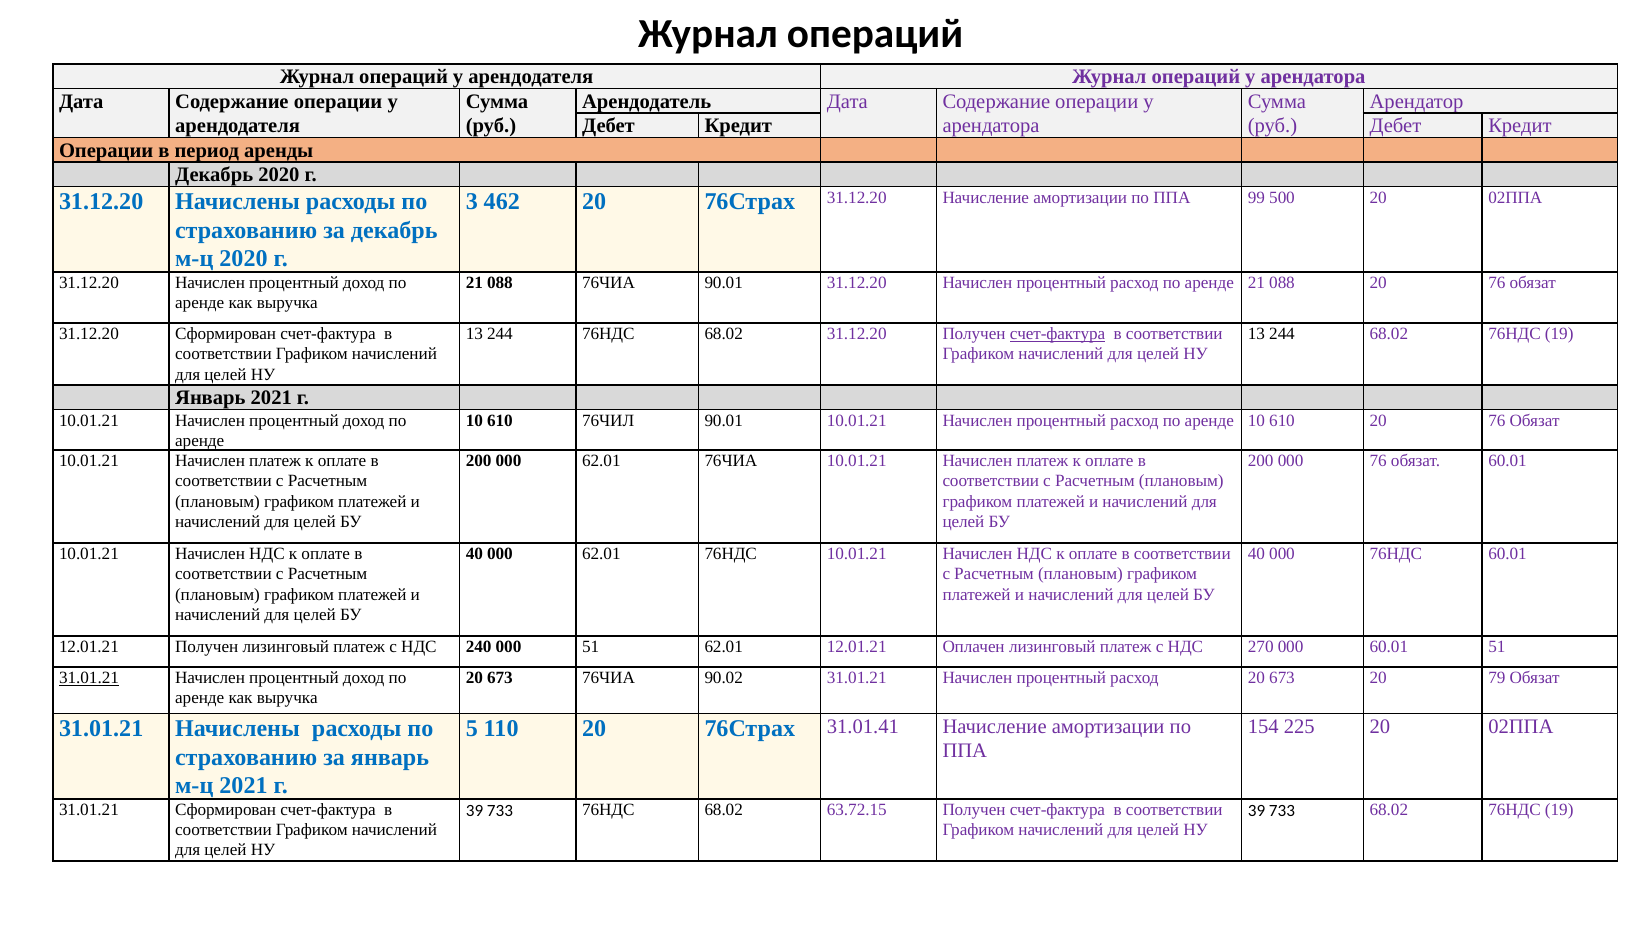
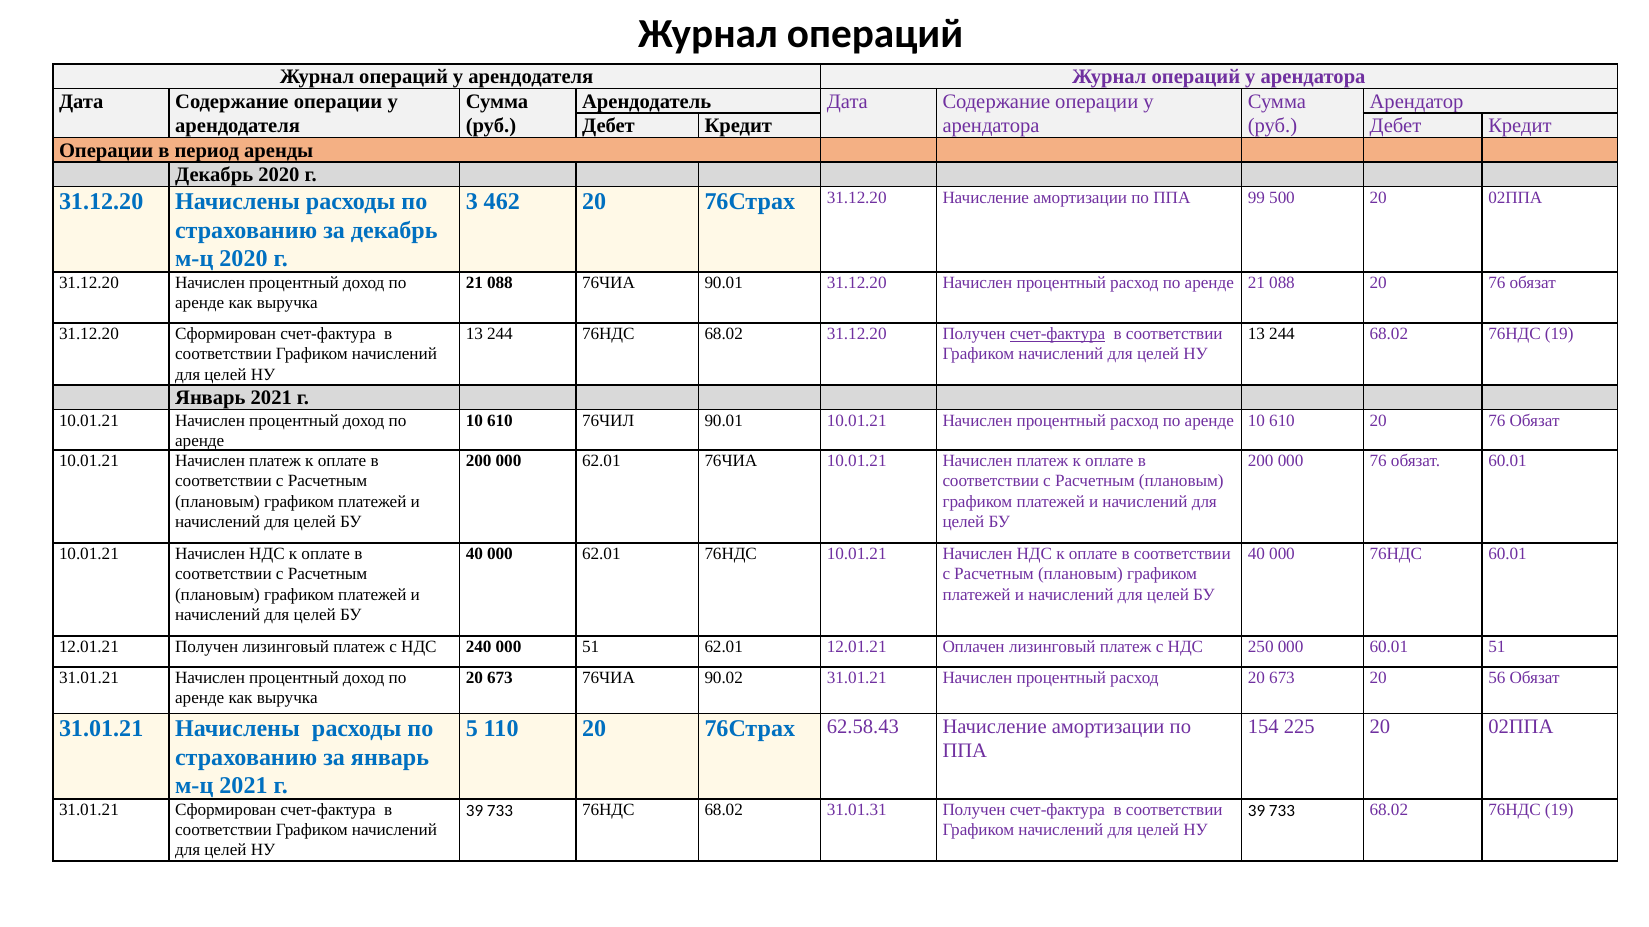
270: 270 -> 250 (1261, 647)
31.01.21 underline: present -> none (89, 678)
79: 79 -> 56 (1497, 678)
31.01.41: 31.01.41 -> 62.58.43 (863, 727)
63.72.15: 63.72.15 -> 31.01.31 (857, 810)
